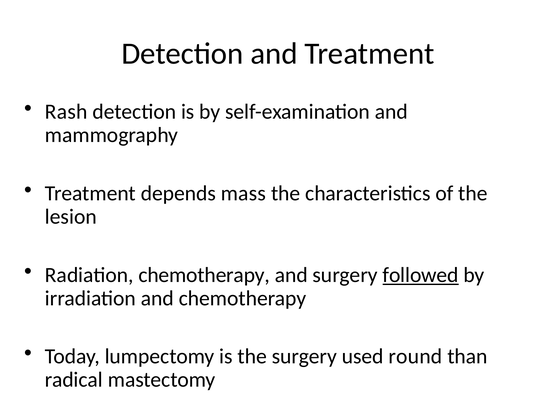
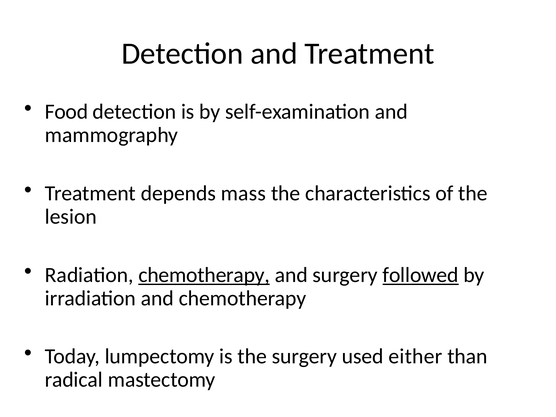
Rash: Rash -> Food (66, 112)
chemotherapy underline: none -> present (204, 275)
round: round -> either (415, 356)
